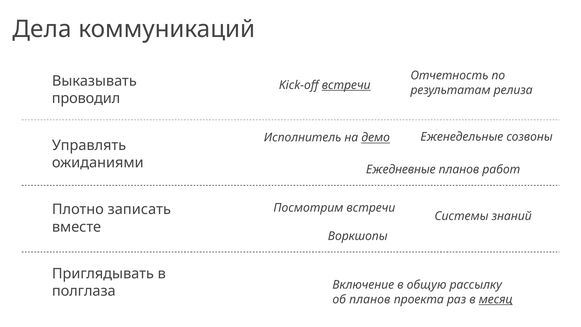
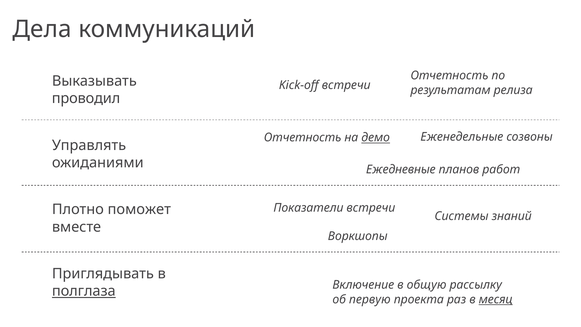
встречи underline: present -> none (346, 85)
Исполнитель: Исполнитель -> Отчетность (303, 138)
Посмотрим: Посмотрим -> Показатели (308, 208)
записать: записать -> поможет (139, 209)
полглаза underline: none -> present (84, 291)
об планов: планов -> первую (370, 299)
